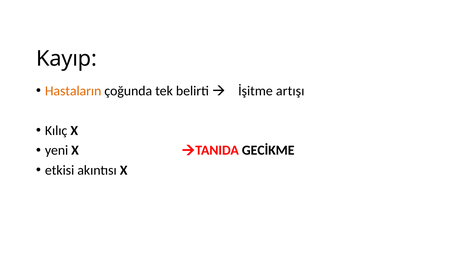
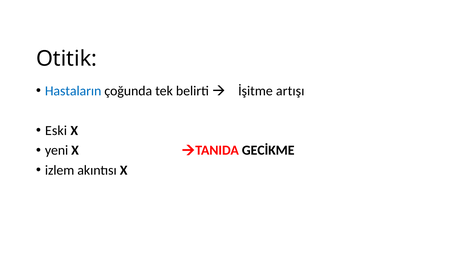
Kayıp: Kayıp -> Otitik (67, 59)
Hastaların colour: orange -> blue (73, 91)
Kılıç: Kılıç -> Eski (56, 131)
etkisi: etkisi -> izlem (60, 170)
